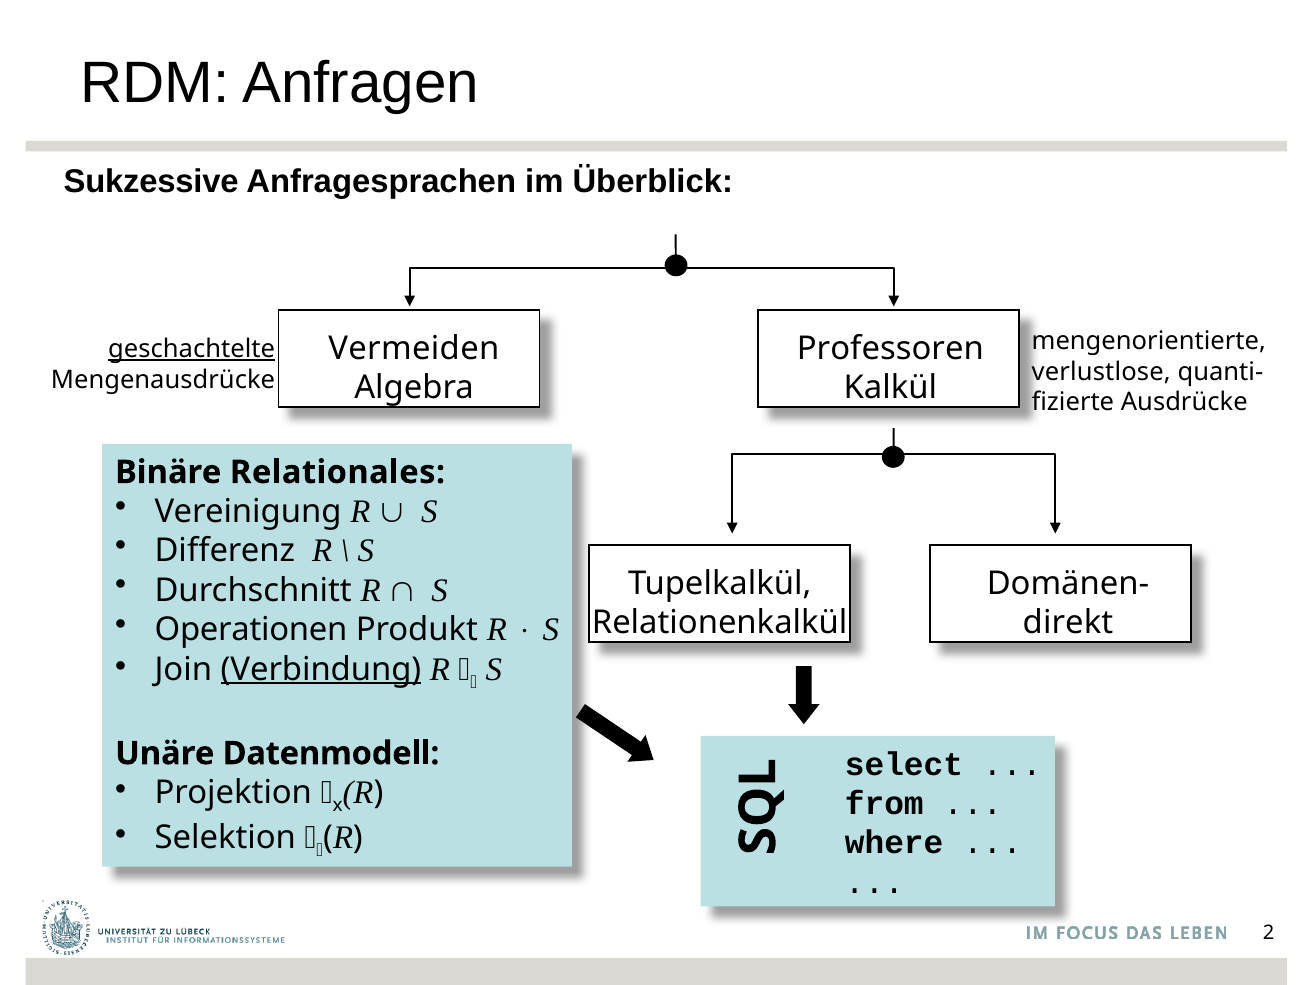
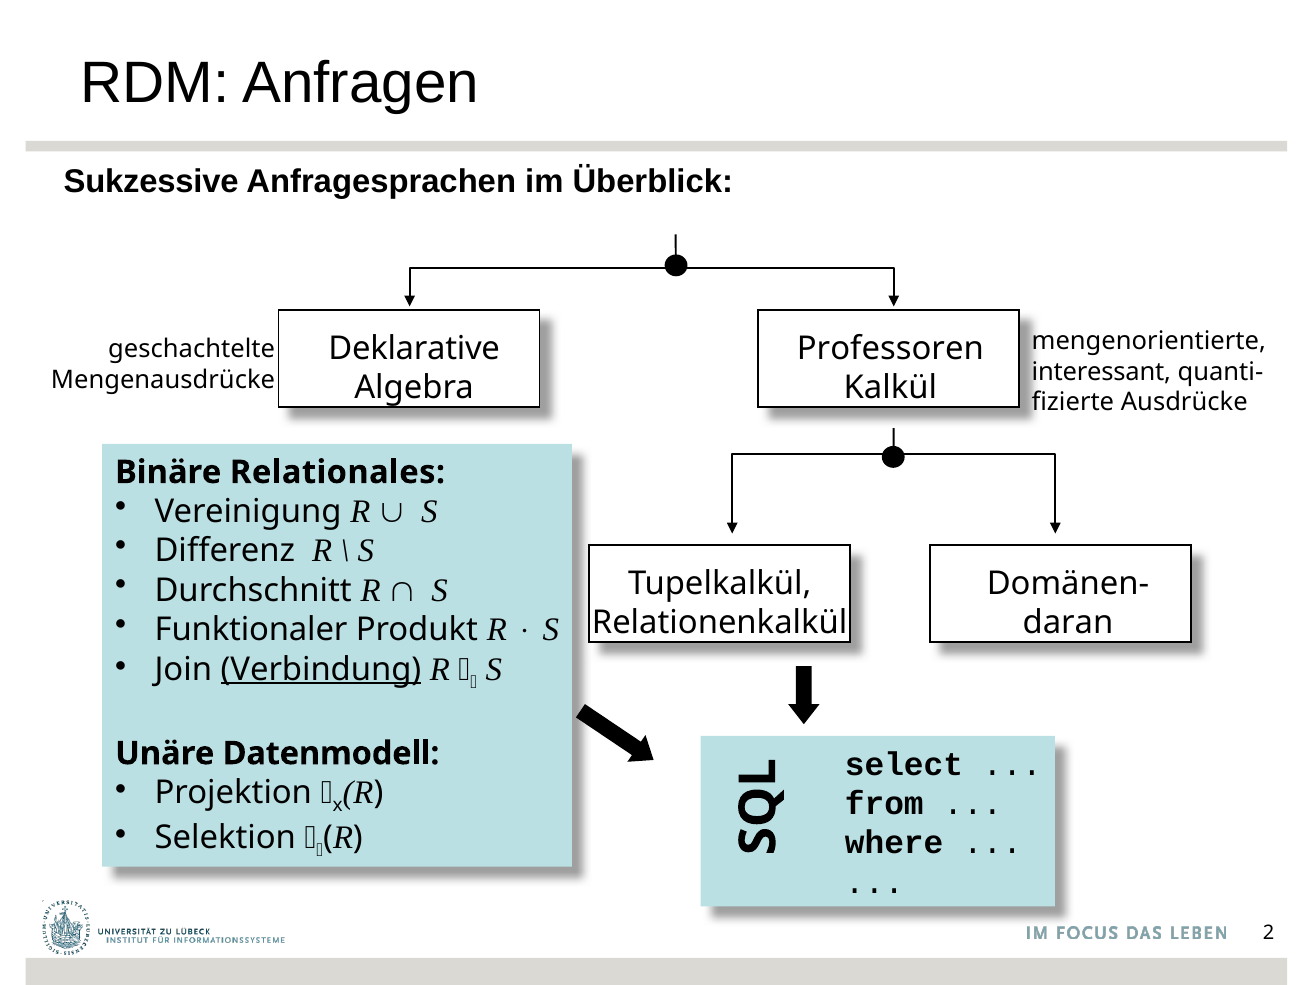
Vermeiden: Vermeiden -> Deklarative (414, 348)
geschachtelte underline: present -> none (192, 349)
verlustlose: verlustlose -> interessant (1101, 372)
Operationen: Operationen -> Funktionaler (251, 630)
direkt: direkt -> daran (1068, 623)
